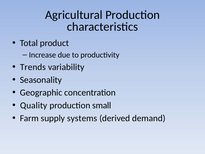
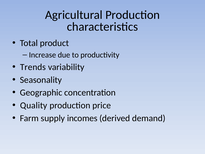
small: small -> price (102, 105)
systems: systems -> incomes (82, 118)
